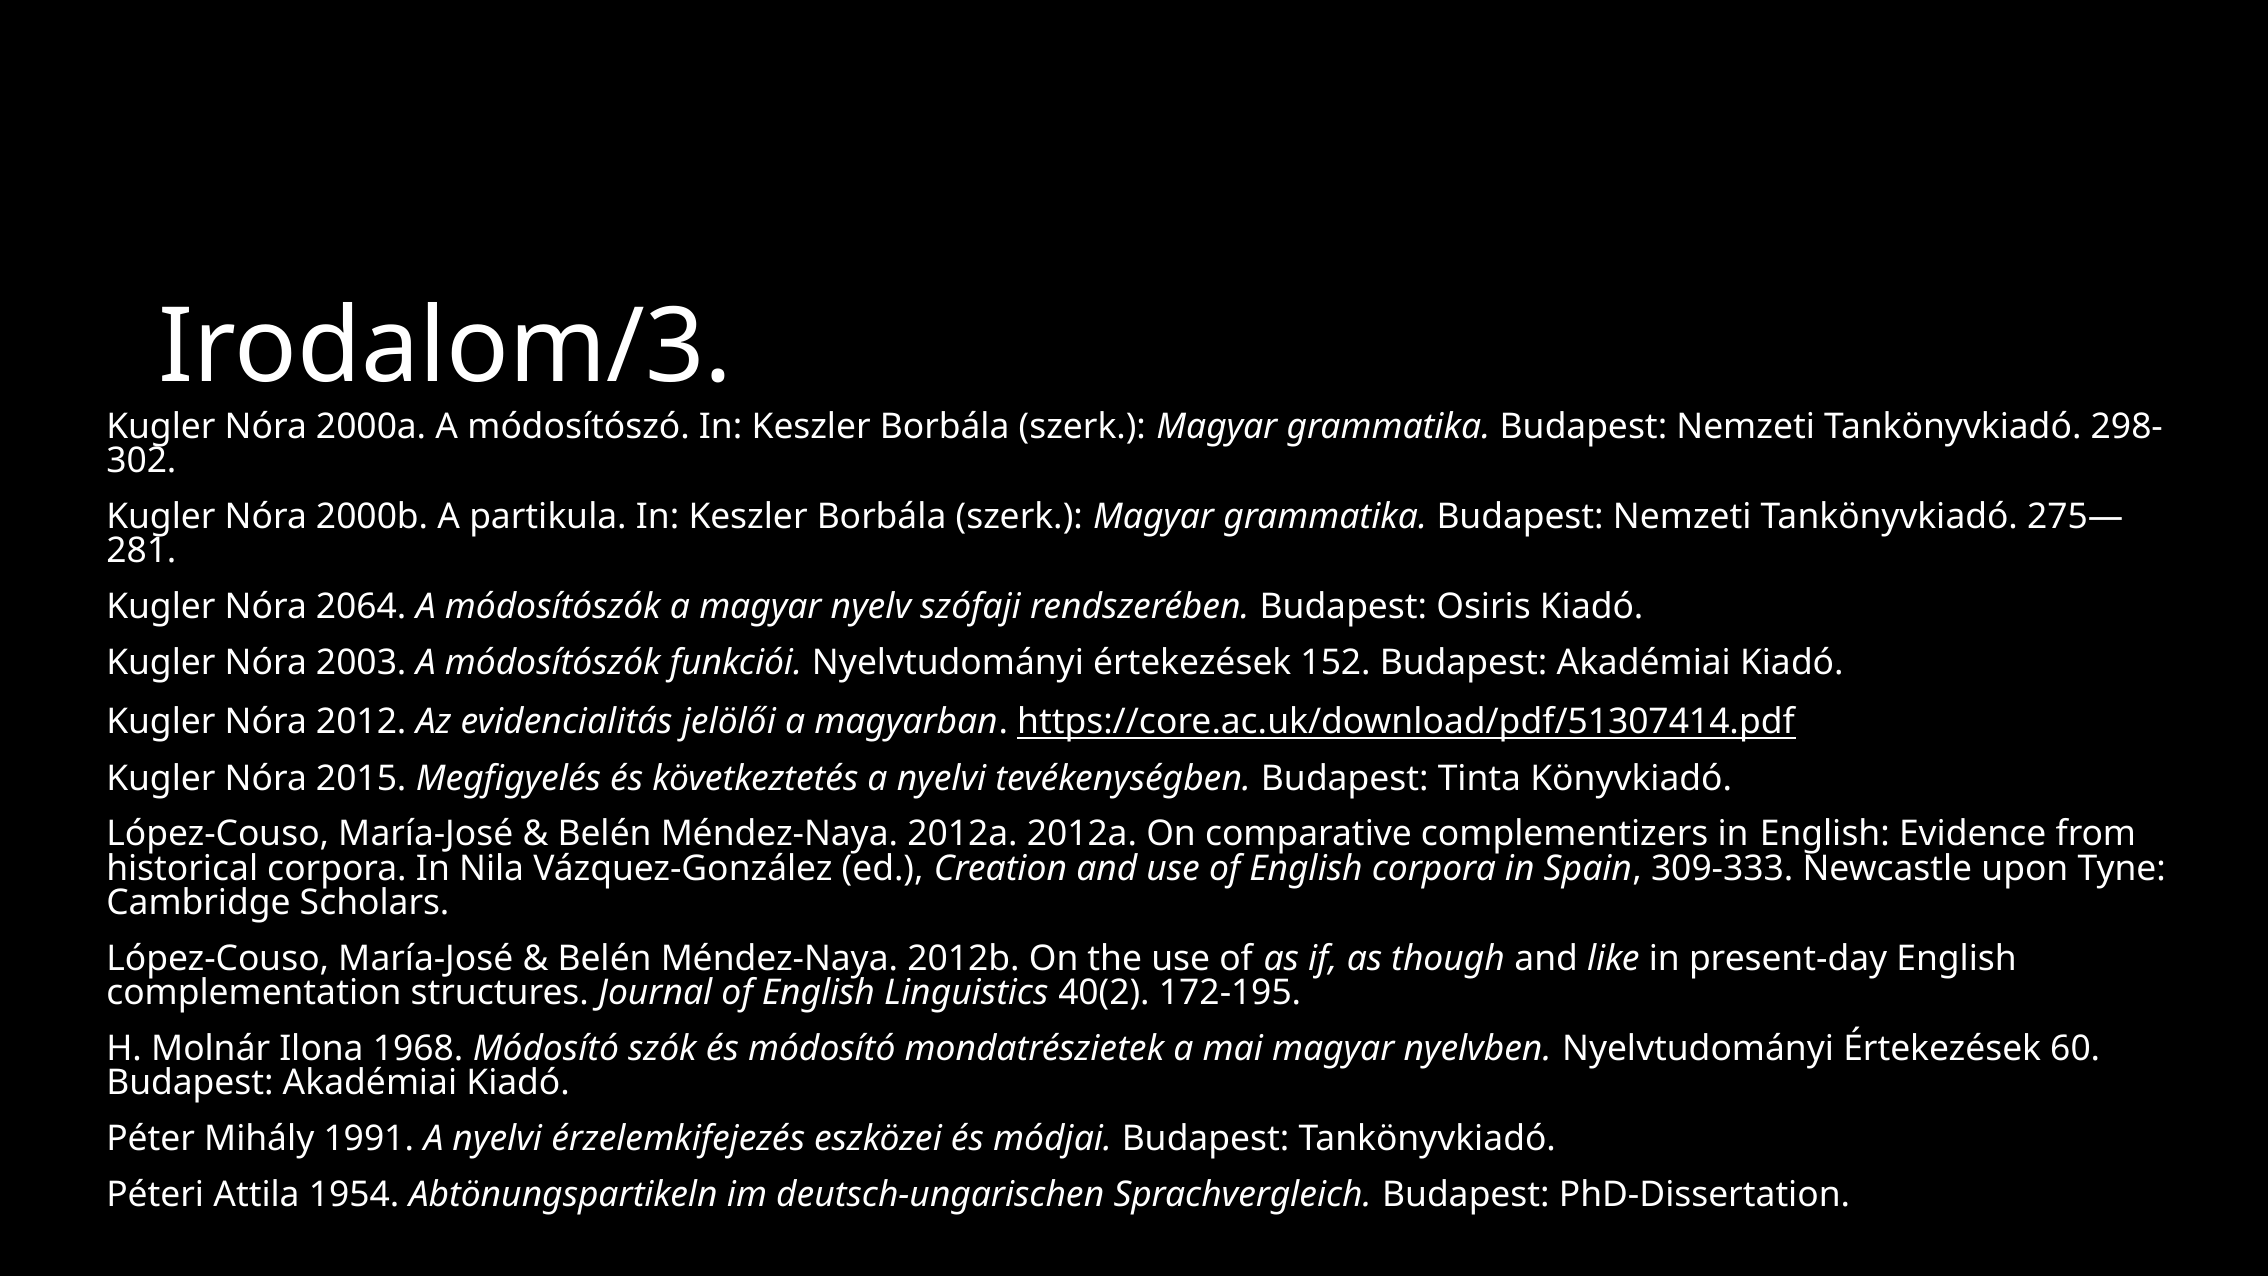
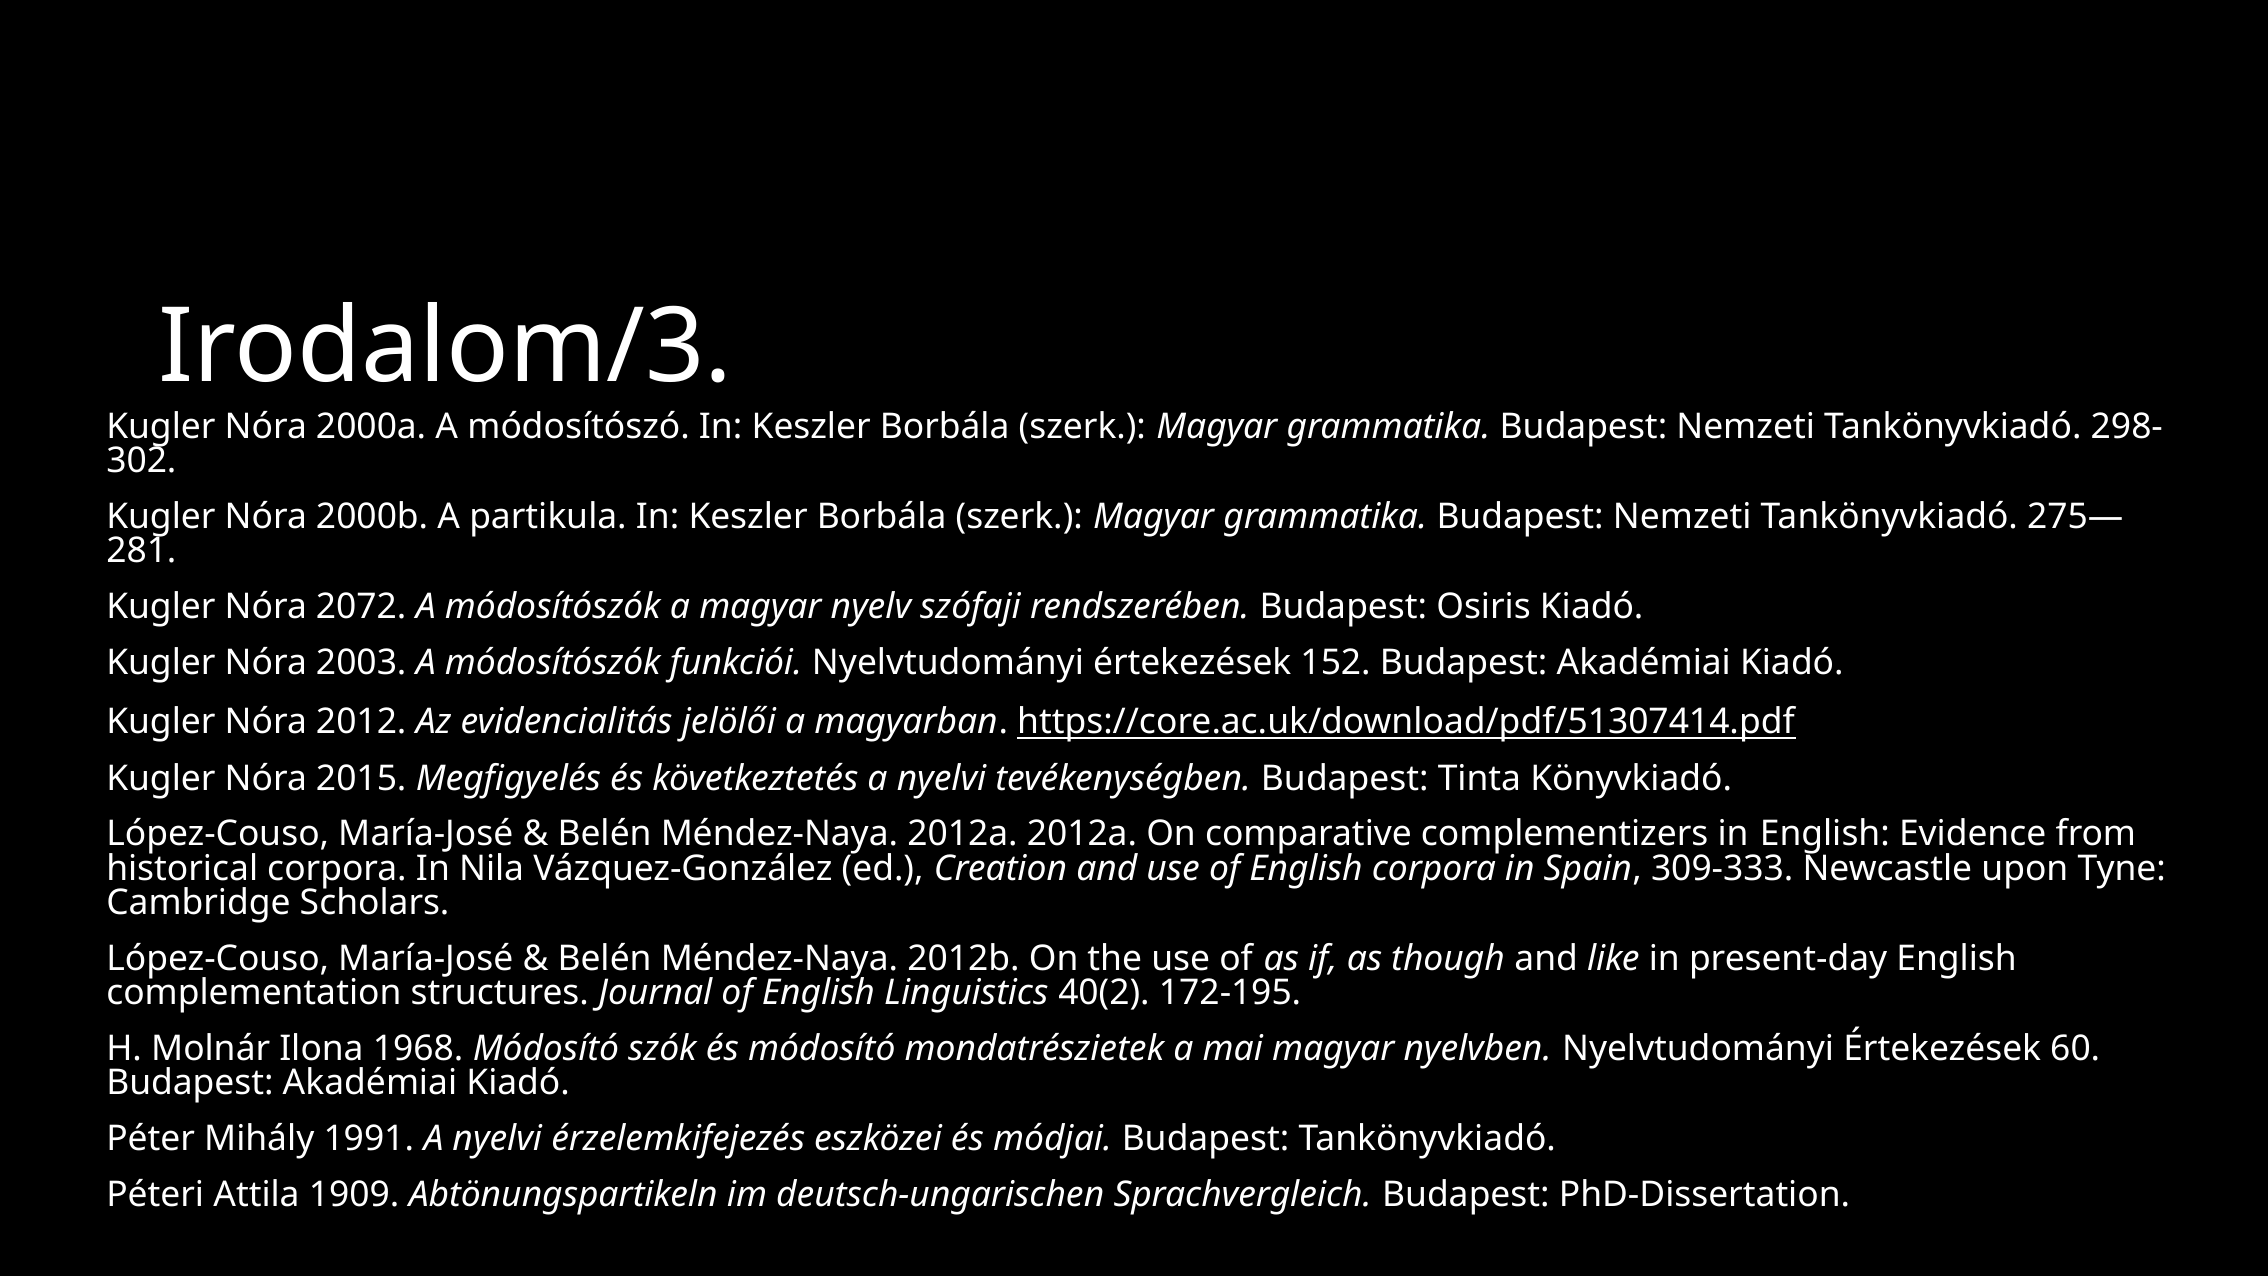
2064: 2064 -> 2072 (361, 607)
1954: 1954 -> 1909 (354, 1194)
